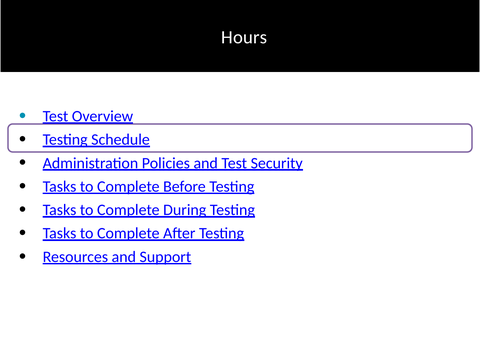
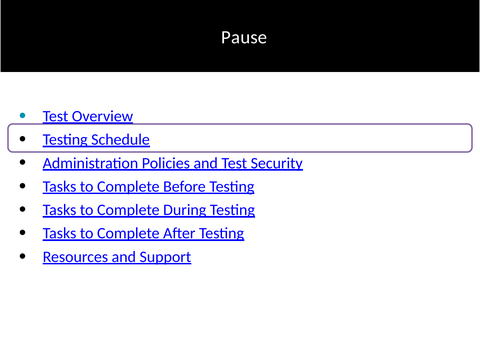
Hours: Hours -> Pause (244, 37)
